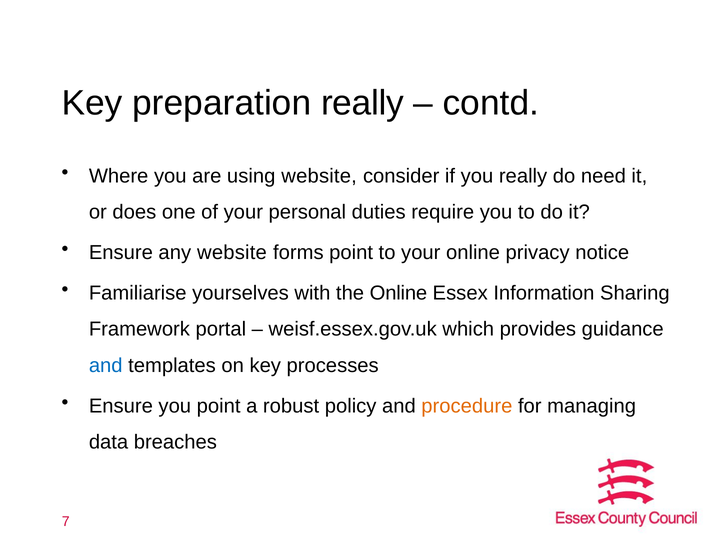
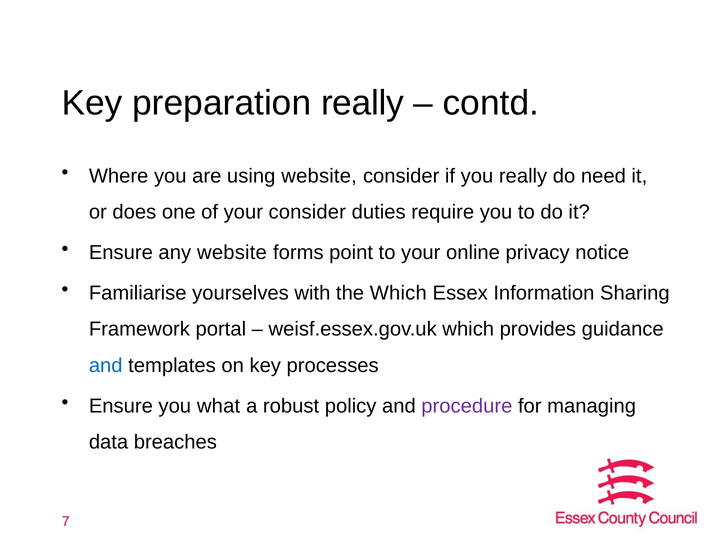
your personal: personal -> consider (307, 212)
the Online: Online -> Which (398, 293)
you point: point -> what (219, 406)
procedure colour: orange -> purple (467, 406)
